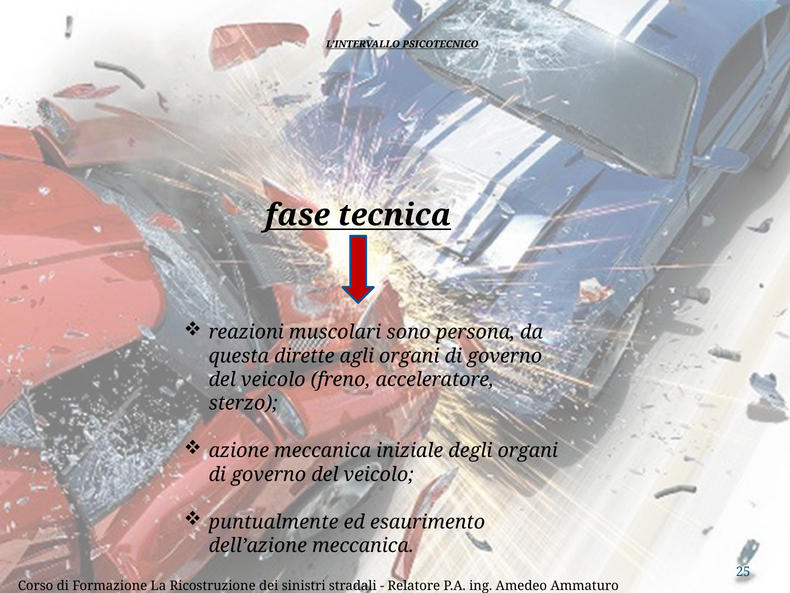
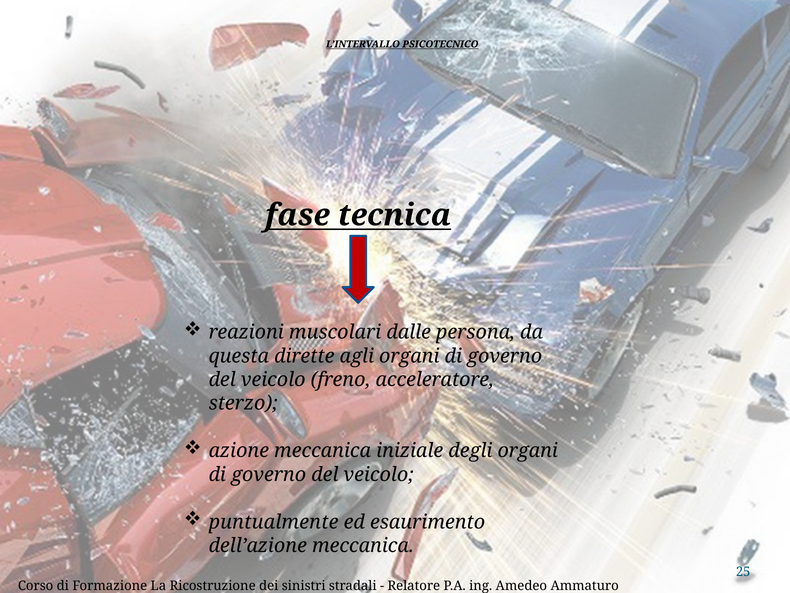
sono: sono -> dalle (409, 332)
